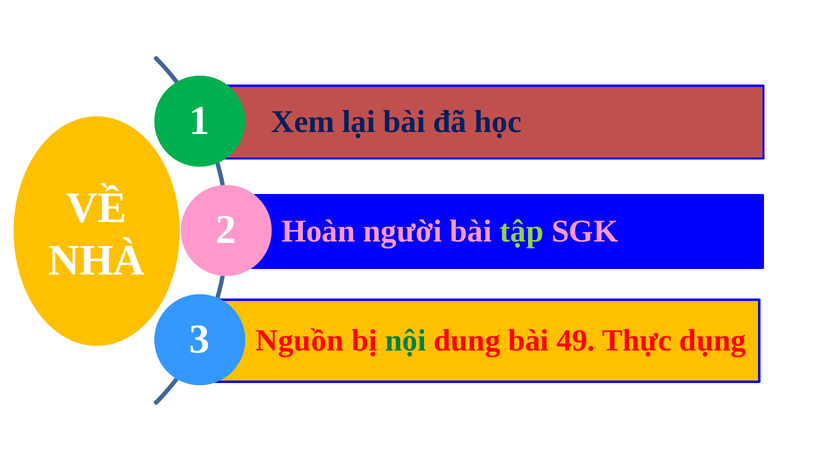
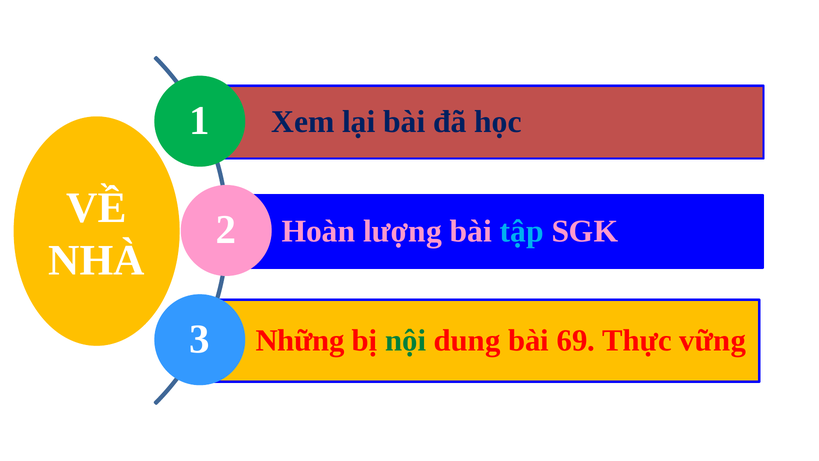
người: người -> lượng (402, 231)
tập colour: light green -> light blue (522, 231)
Nguồn: Nguồn -> Những (300, 340)
49: 49 -> 69 (576, 340)
dụng: dụng -> vững (713, 340)
